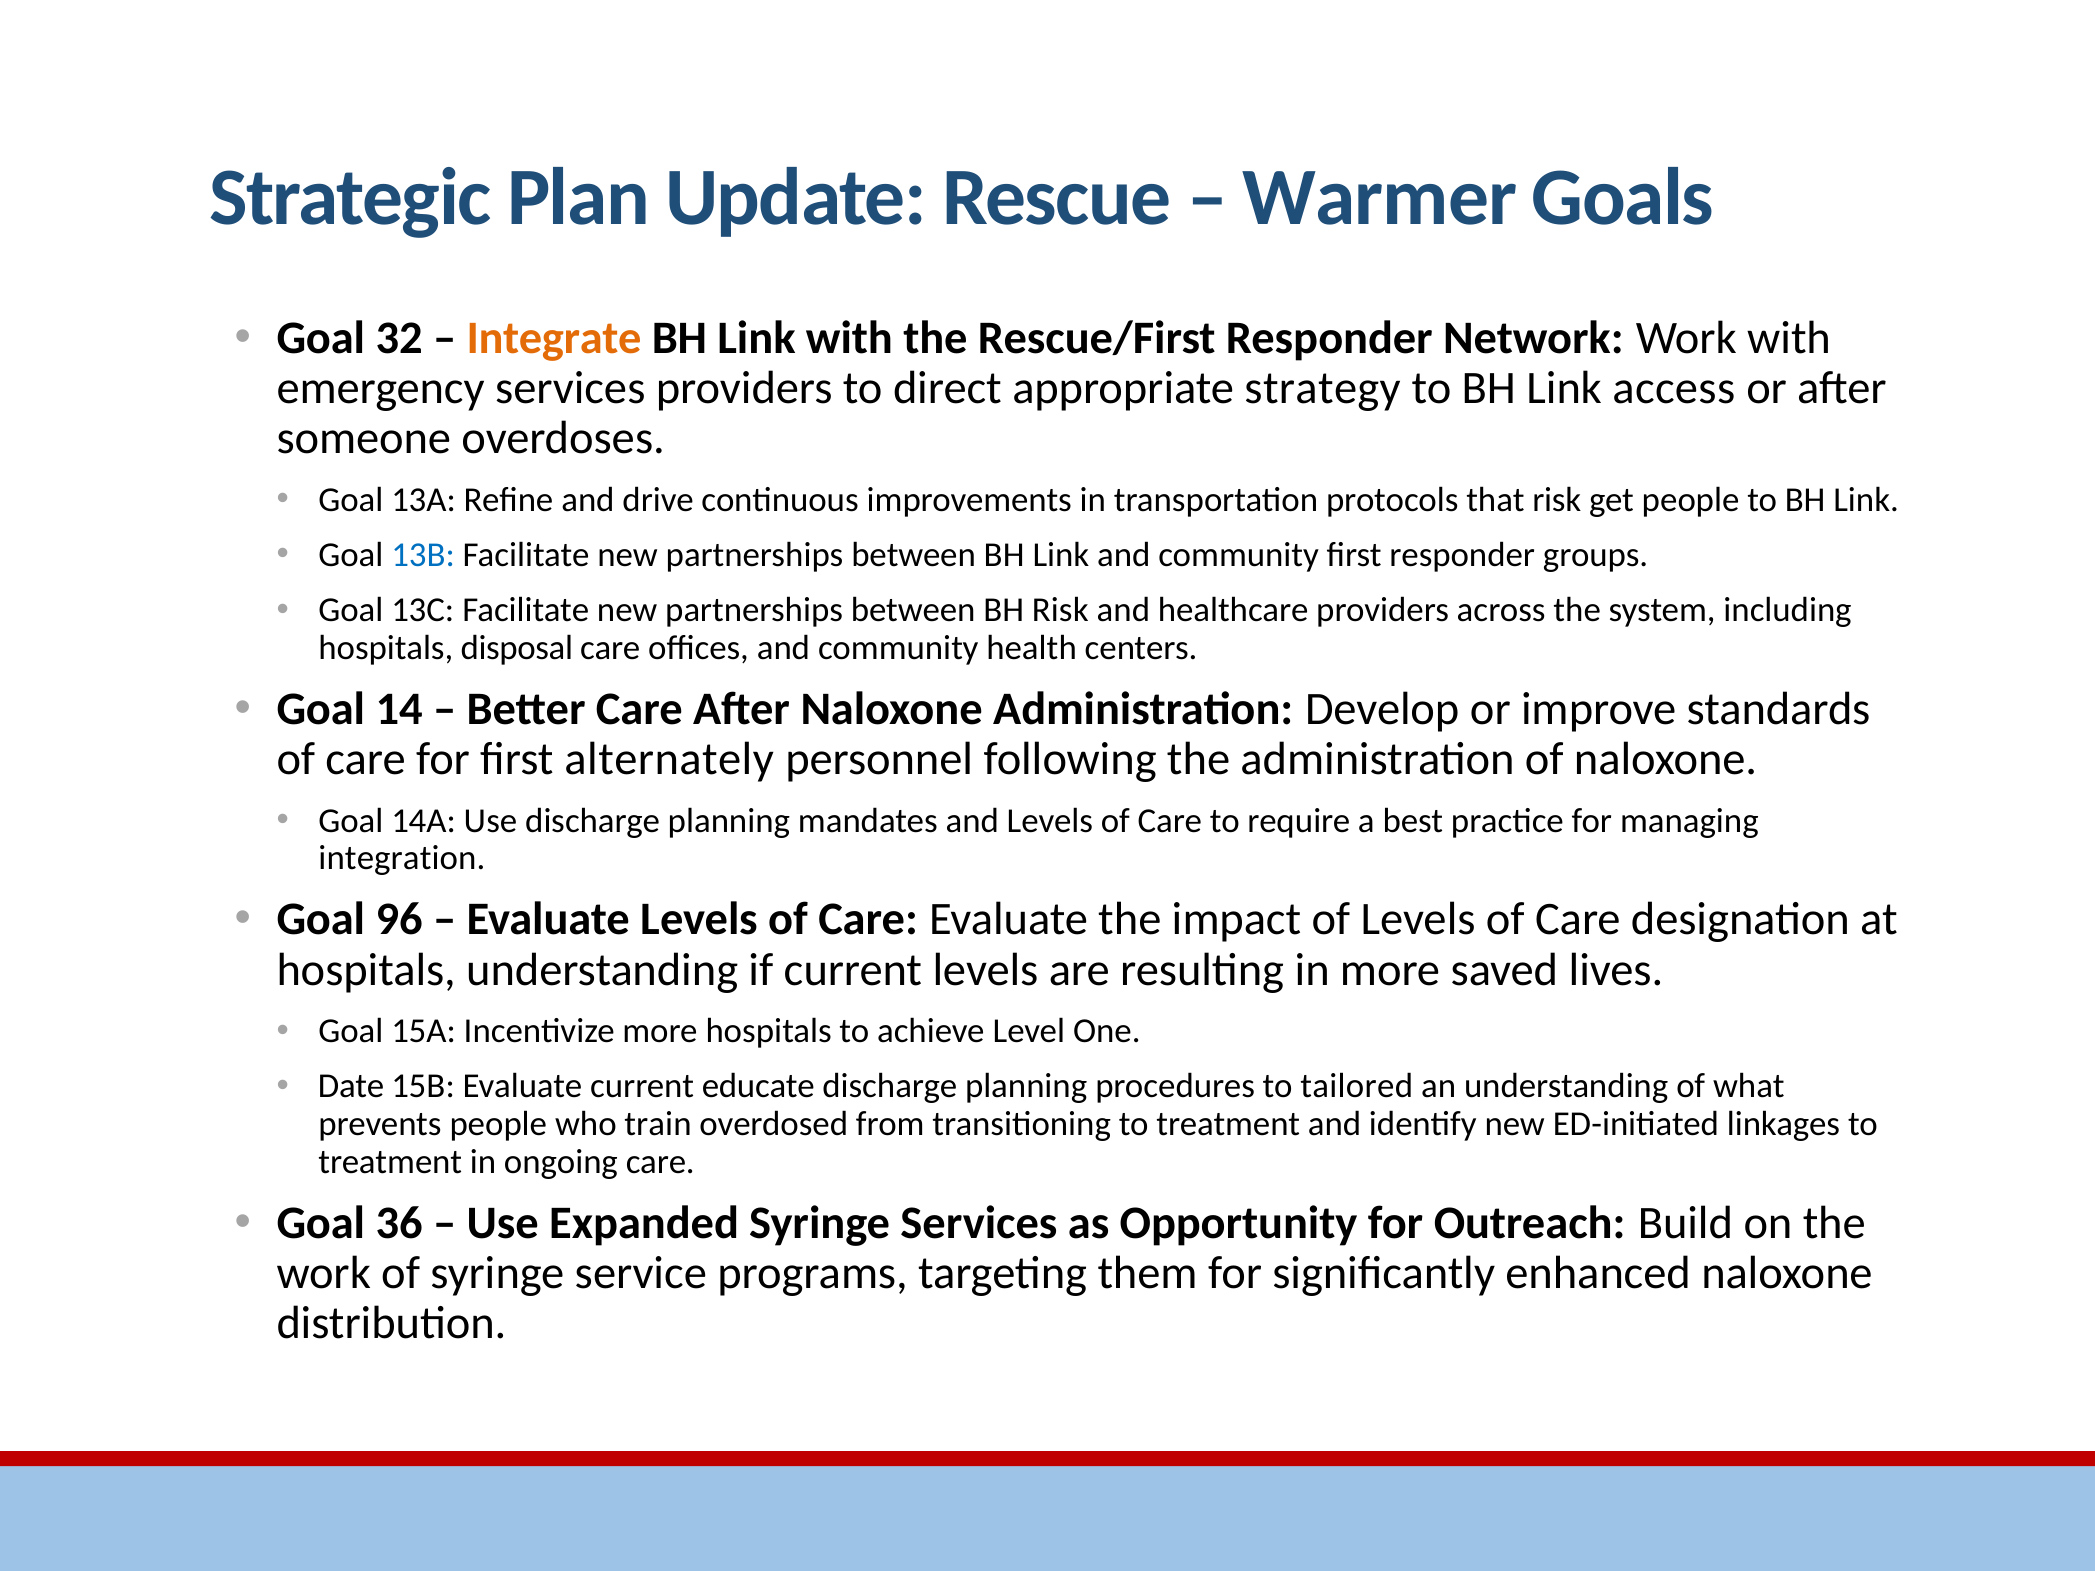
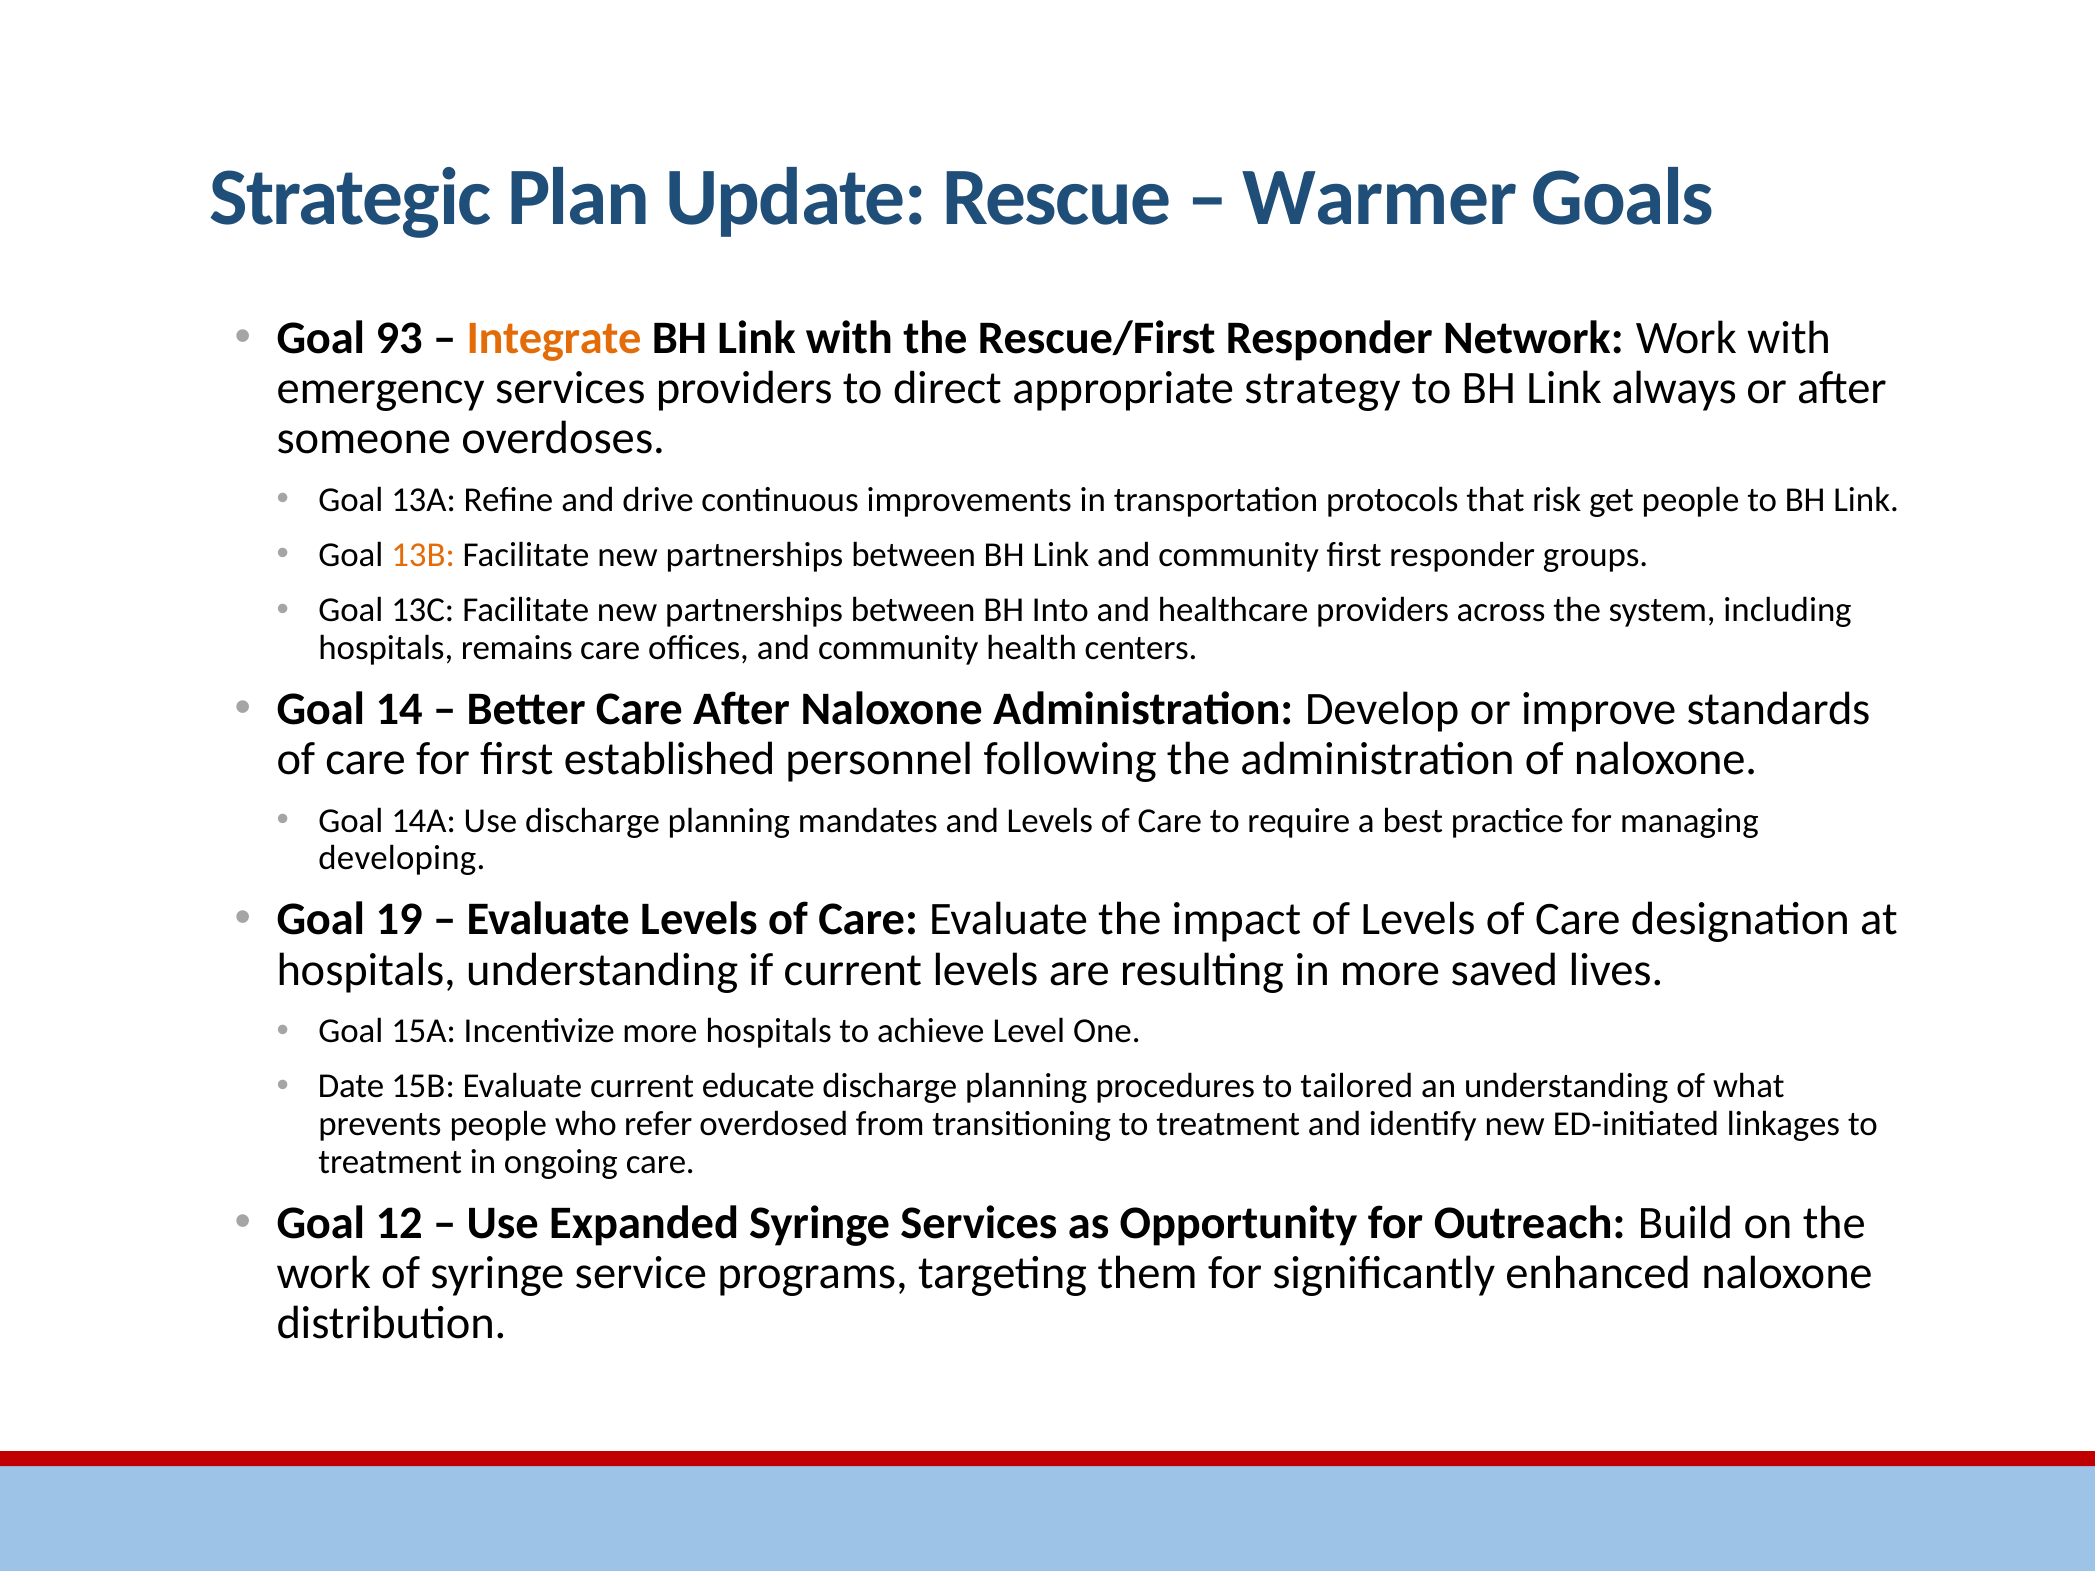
32: 32 -> 93 (399, 338)
access: access -> always (1674, 388)
13B colour: blue -> orange (423, 555)
BH Risk: Risk -> Into (1060, 610)
disposal: disposal -> remains (517, 648)
alternately: alternately -> established (670, 759)
integration: integration -> developing (402, 858)
96: 96 -> 19 (399, 920)
train: train -> refer (658, 1124)
36: 36 -> 12 (399, 1223)
